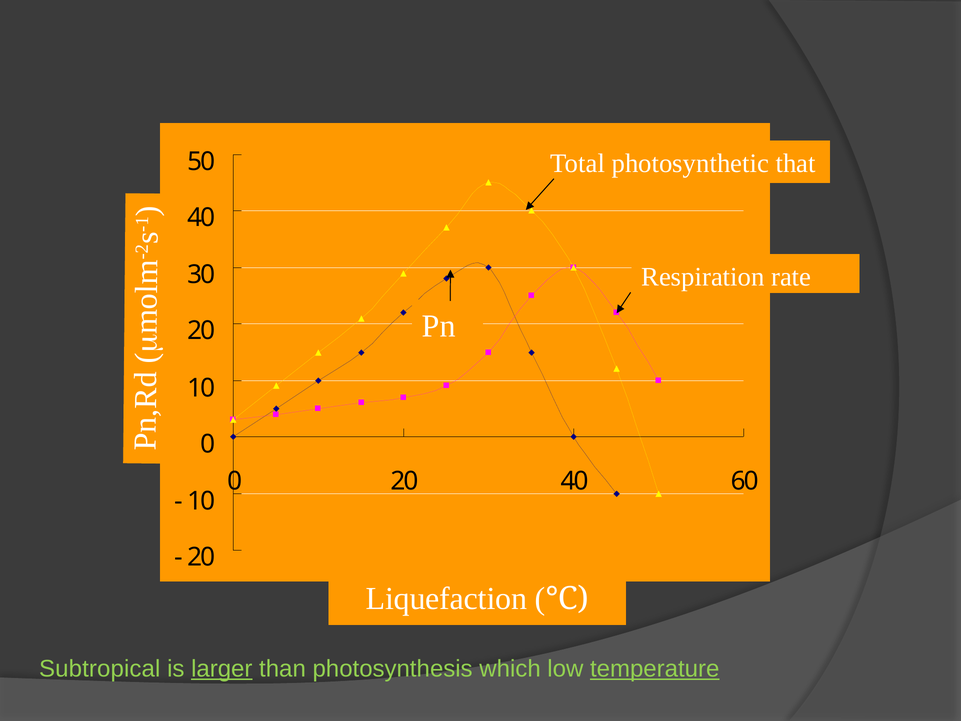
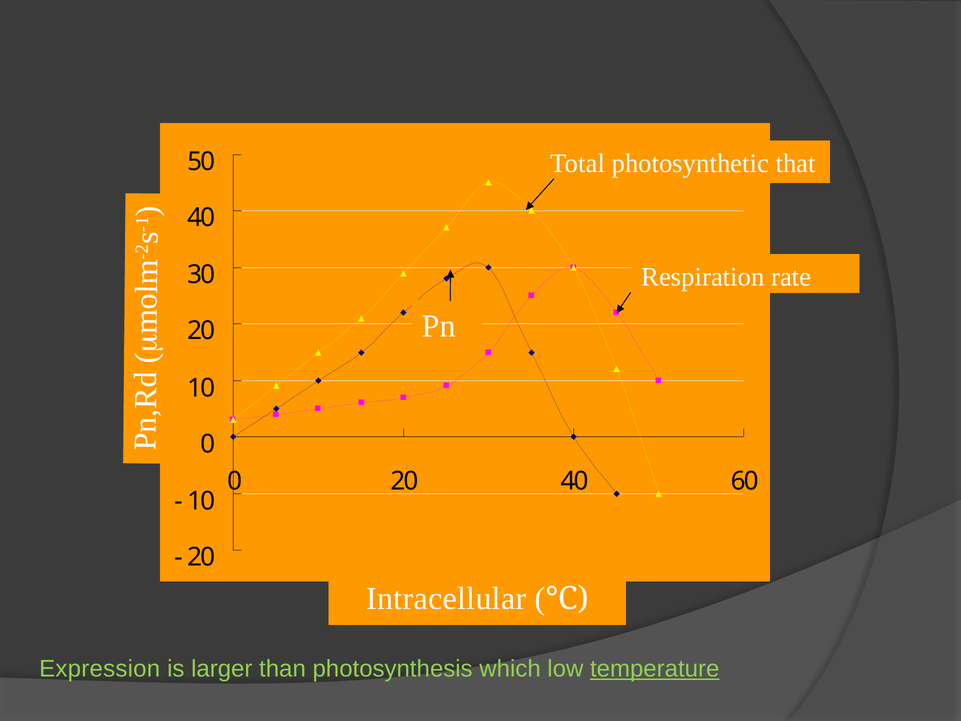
Liquefaction: Liquefaction -> Intracellular (446, 598)
Subtropical: Subtropical -> Expression (100, 669)
larger underline: present -> none (222, 669)
